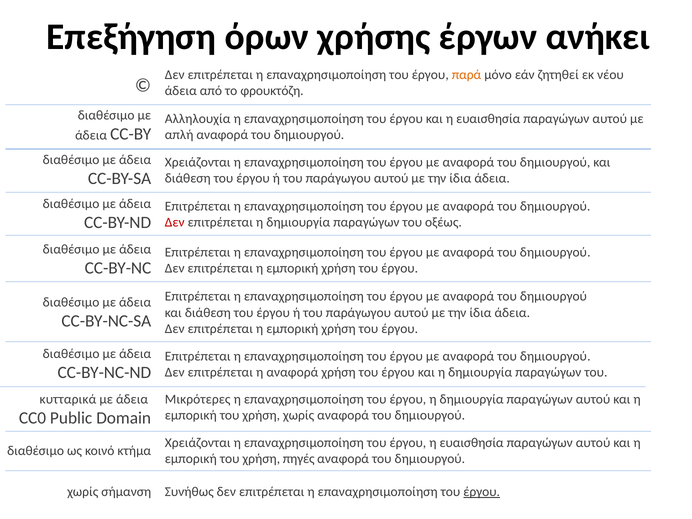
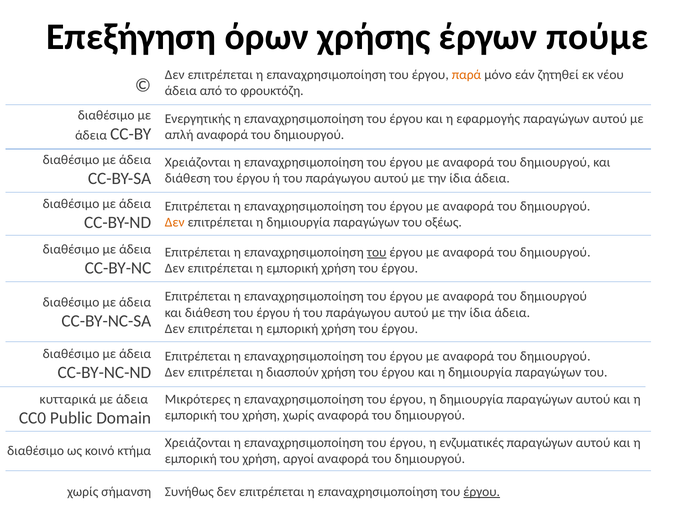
ανήκει: ανήκει -> πούμε (597, 37)
Αλληλουχία: Αλληλουχία -> Ενεργητικής (198, 119)
και η ευαισθησία: ευαισθησία -> εφαρμογής (488, 119)
Δεν colour: red -> orange (175, 222)
του underline: none -> present (377, 252)
η αναφορά: αναφορά -> διασπούν (292, 372)
έργου η ευαισθησία: ευαισθησία -> ενζυματικές (472, 443)
πηγές: πηγές -> αργοί (299, 459)
